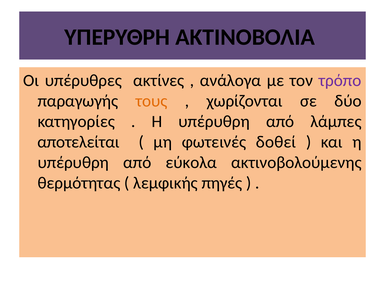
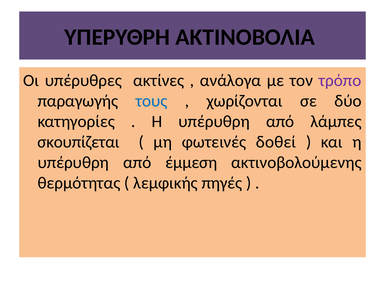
τους colour: orange -> blue (152, 101)
αποτελείται: αποτελείται -> σκουπίζεται (79, 142)
εύκολα: εύκολα -> έμμεση (191, 163)
